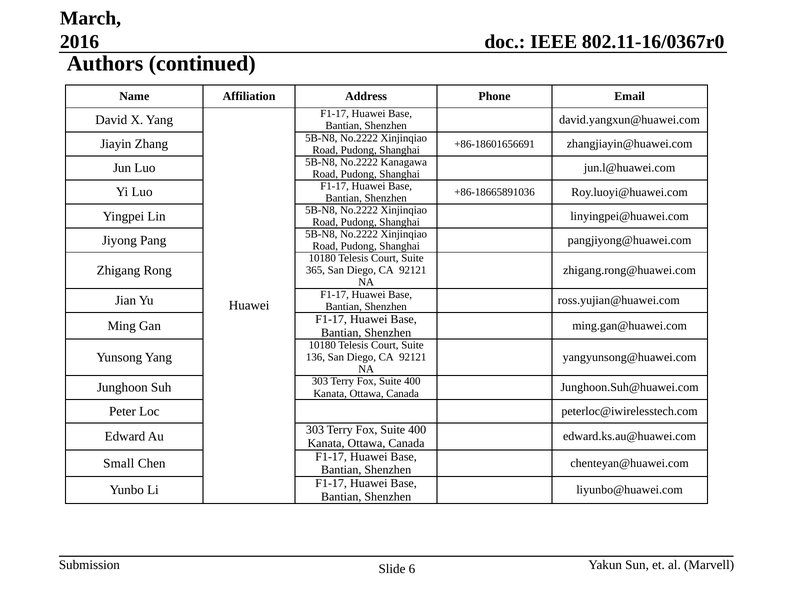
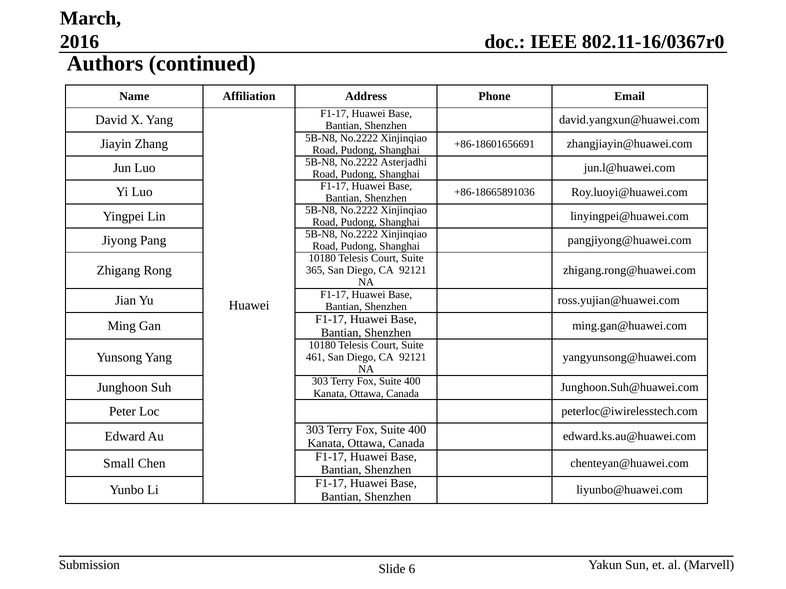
Kanagawa: Kanagawa -> Asterjadhi (404, 162)
136: 136 -> 461 (315, 358)
